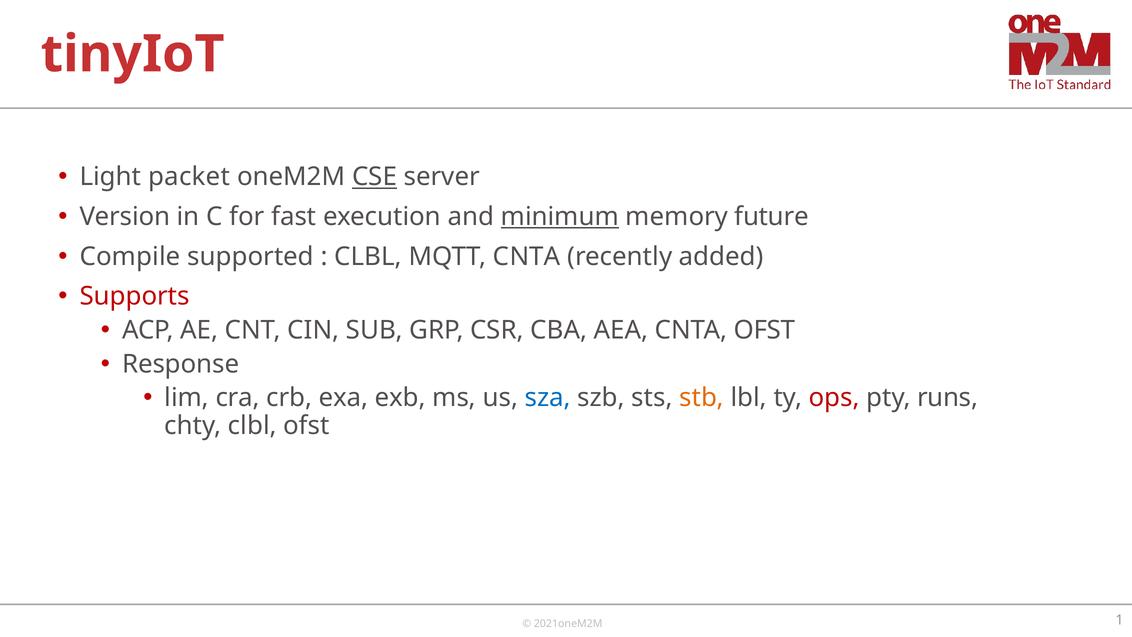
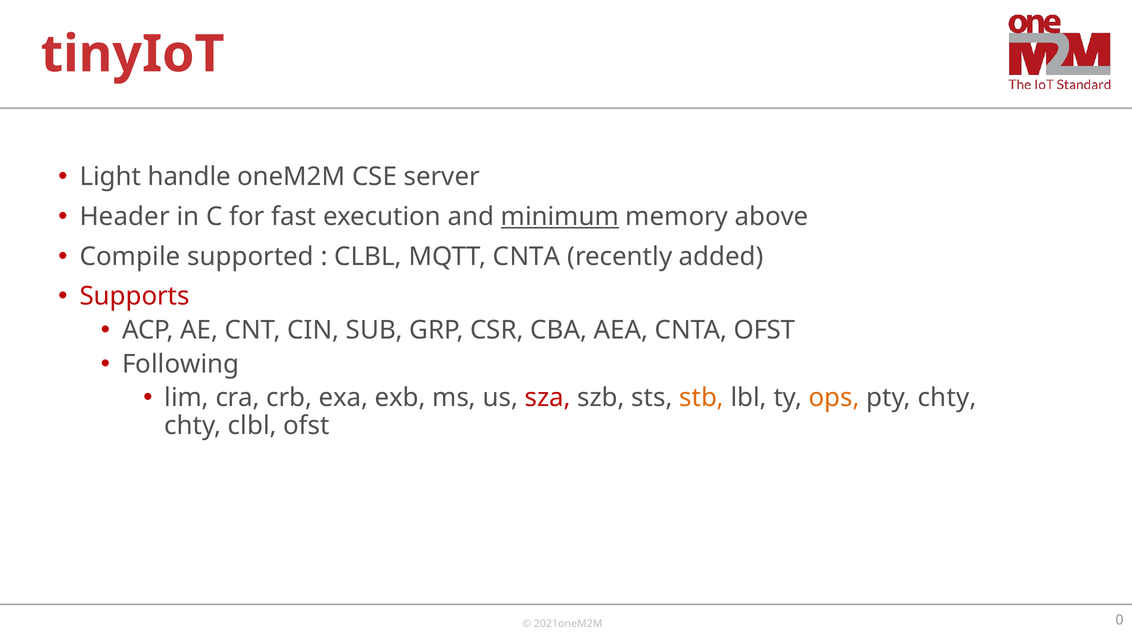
packet: packet -> handle (189, 177)
CSE underline: present -> none (375, 177)
Version: Version -> Header (125, 217)
future: future -> above (772, 217)
Response: Response -> Following (181, 364)
sza colour: blue -> red (548, 398)
ops colour: red -> orange (834, 398)
pty runs: runs -> chty (947, 398)
1: 1 -> 0 (1119, 620)
